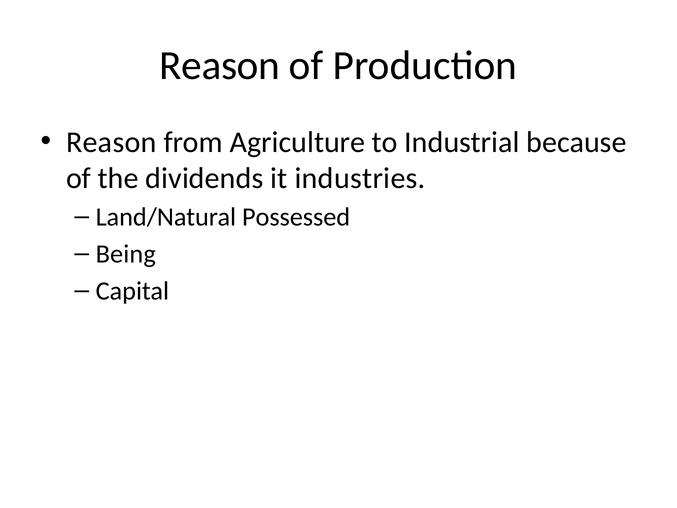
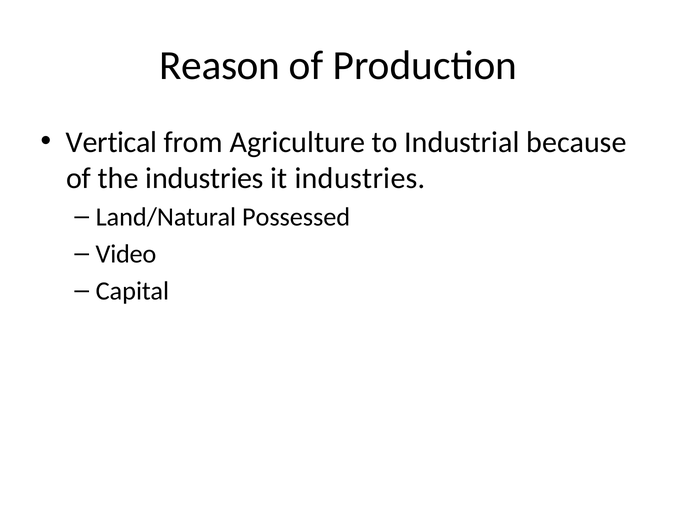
Reason: Reason -> Vertical (112, 142)
the dividends: dividends -> industries (205, 178)
Being: Being -> Video (126, 254)
